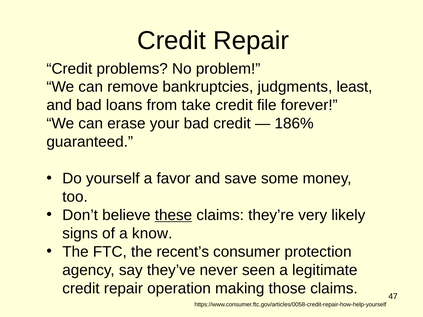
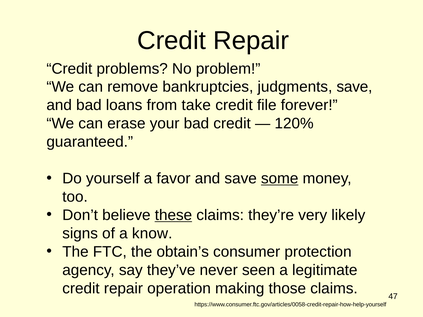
judgments least: least -> save (354, 87)
186%: 186% -> 120% (294, 124)
some underline: none -> present (280, 179)
recent’s: recent’s -> obtain’s (183, 252)
